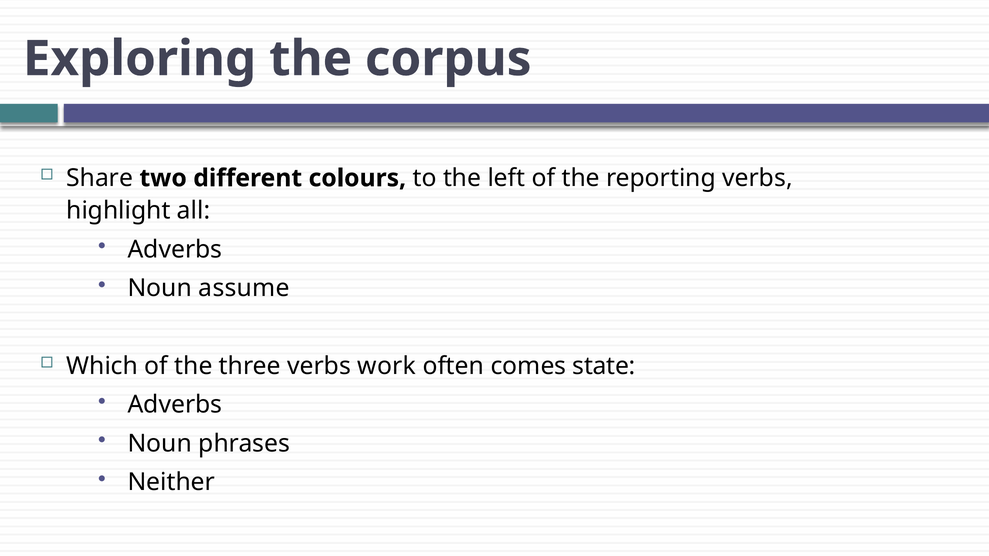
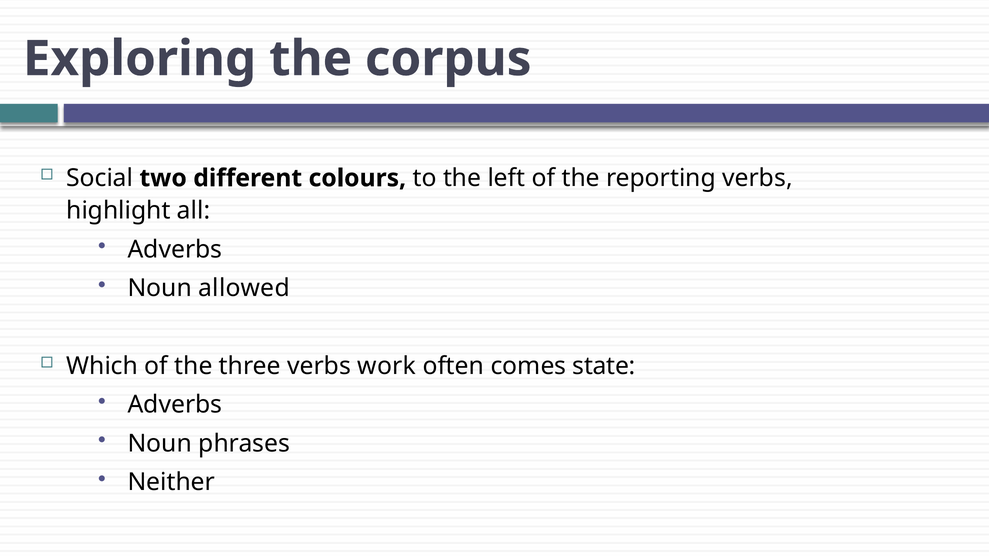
Share: Share -> Social (100, 178)
assume: assume -> allowed (244, 288)
